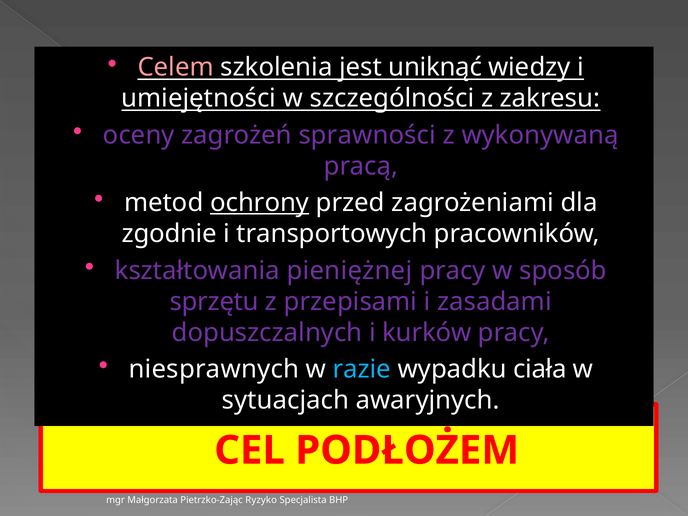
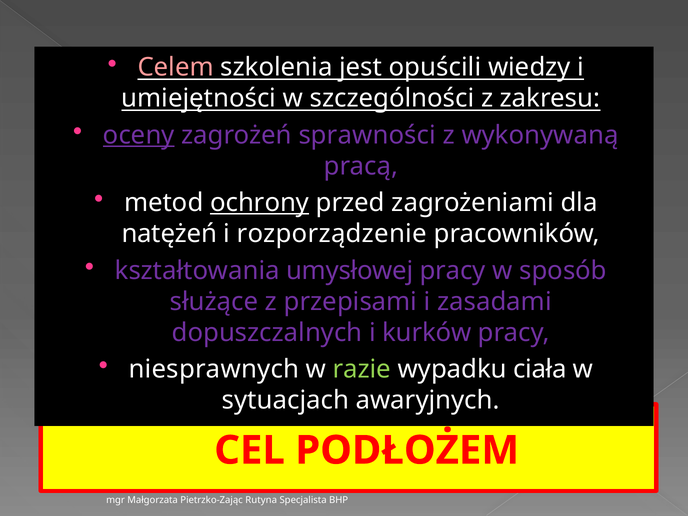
uniknąć: uniknąć -> opuścili (435, 67)
oceny underline: none -> present (139, 135)
zgodnie: zgodnie -> natężeń (169, 234)
transportowych: transportowych -> rozporządzenie (332, 234)
pieniężnej: pieniężnej -> umysłowej (350, 271)
sprzętu: sprzętu -> służące (214, 302)
razie colour: light blue -> light green (362, 369)
Ryzyko: Ryzyko -> Rutyna (261, 500)
